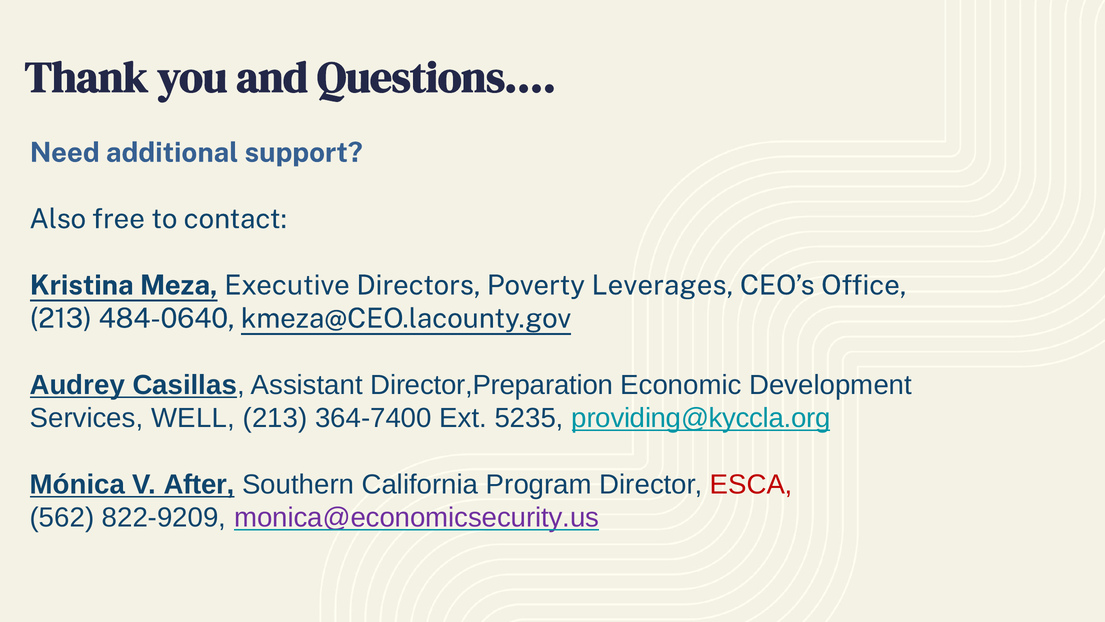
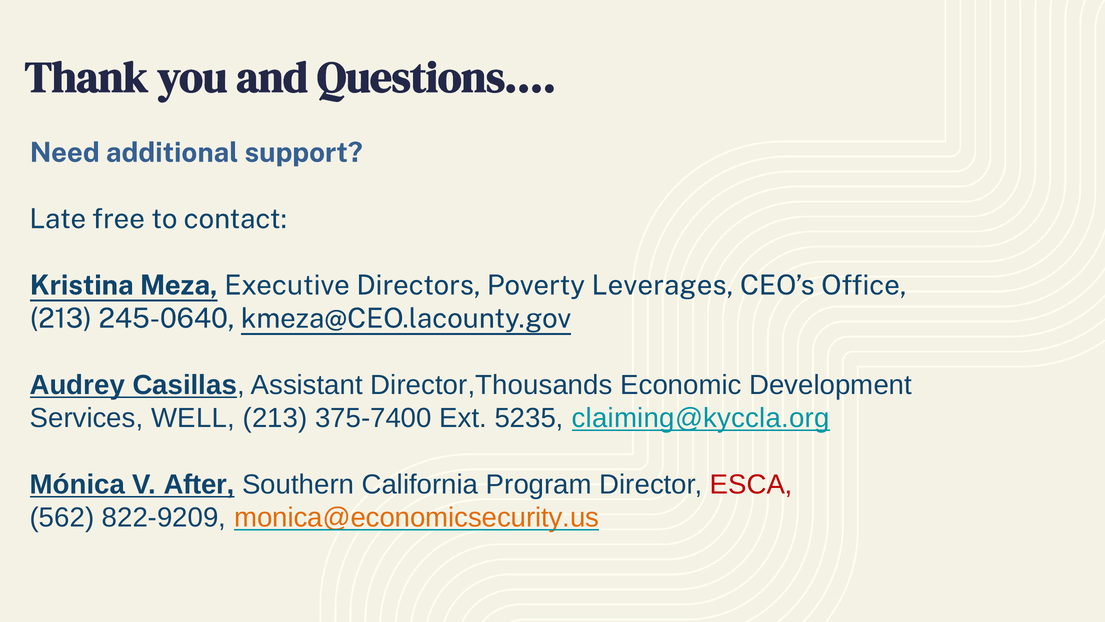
Also: Also -> Late (58, 219)
484-0640: 484-0640 -> 245-0640 (166, 318)
Director,Preparation: Director,Preparation -> Director,Thousands (492, 385)
364-7400: 364-7400 -> 375-7400 (373, 418)
providing@kyccla.org: providing@kyccla.org -> claiming@kyccla.org (701, 418)
monica@economicsecurity.us colour: purple -> orange (417, 517)
